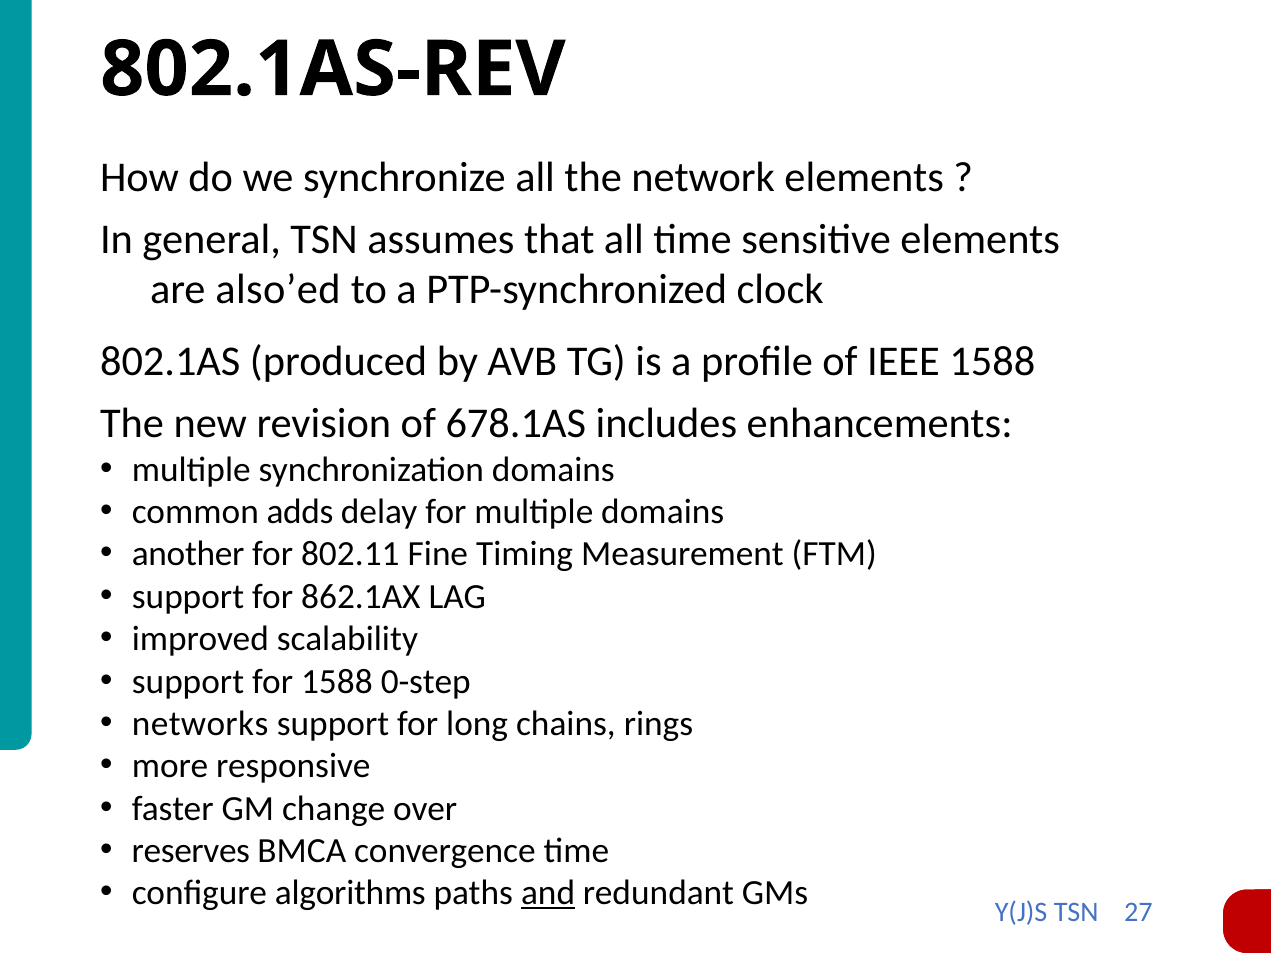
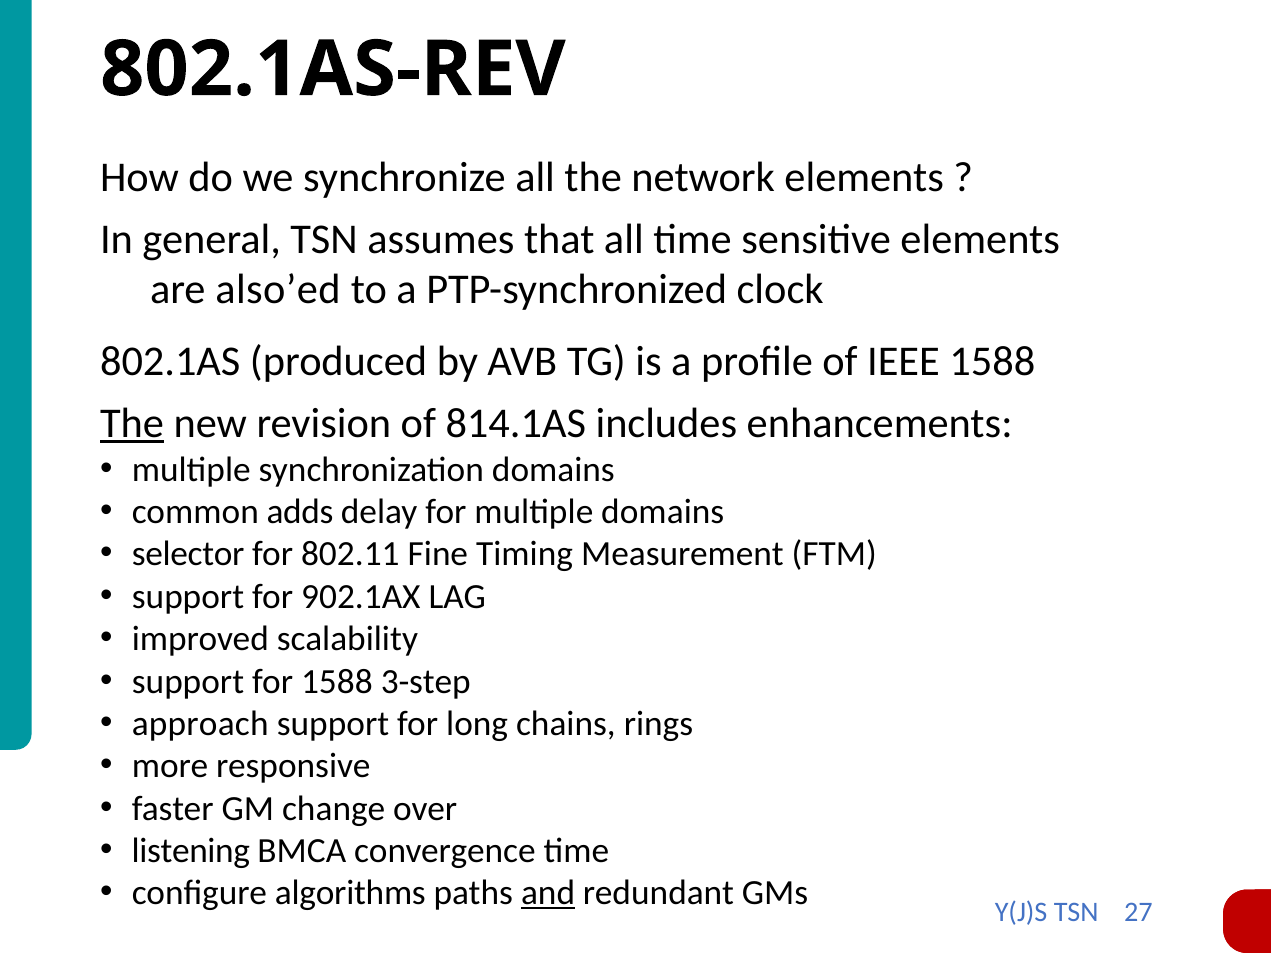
The underline: none -> present (132, 424)
678.1AS: 678.1AS -> 814.1AS (516, 424)
another: another -> selector (188, 554)
862.1AX: 862.1AX -> 902.1AX (361, 597)
0-step: 0-step -> 3-step (426, 682)
networks: networks -> approach (200, 724)
reserves: reserves -> listening (191, 851)
